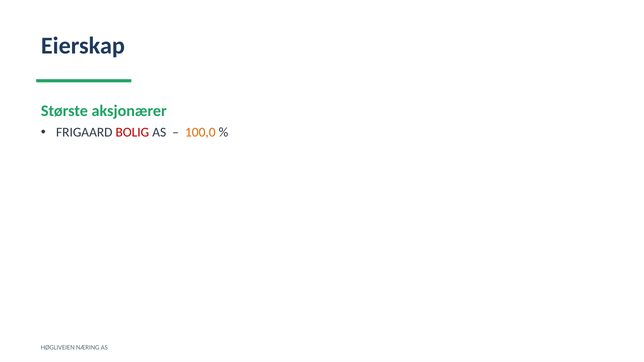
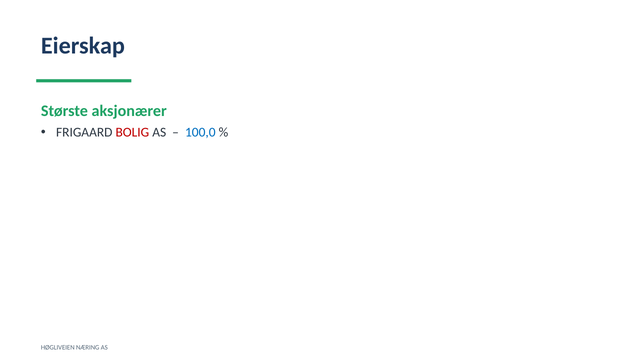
100,0 colour: orange -> blue (200, 132)
